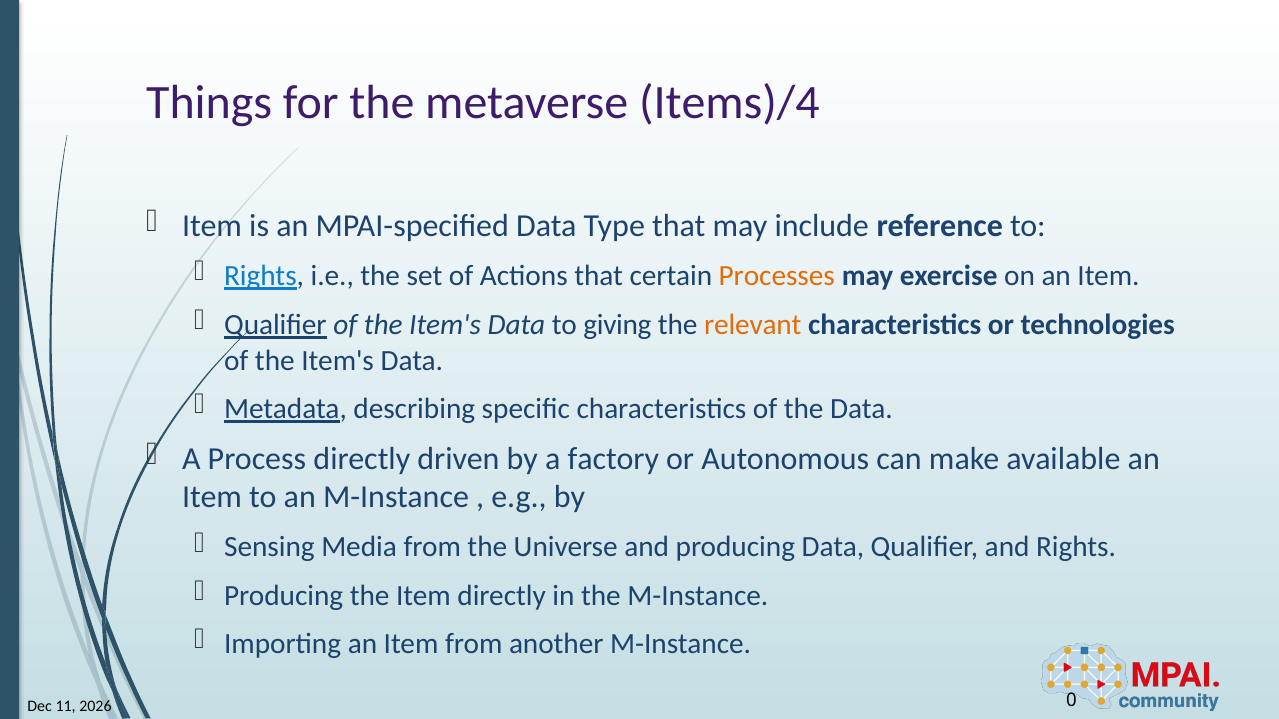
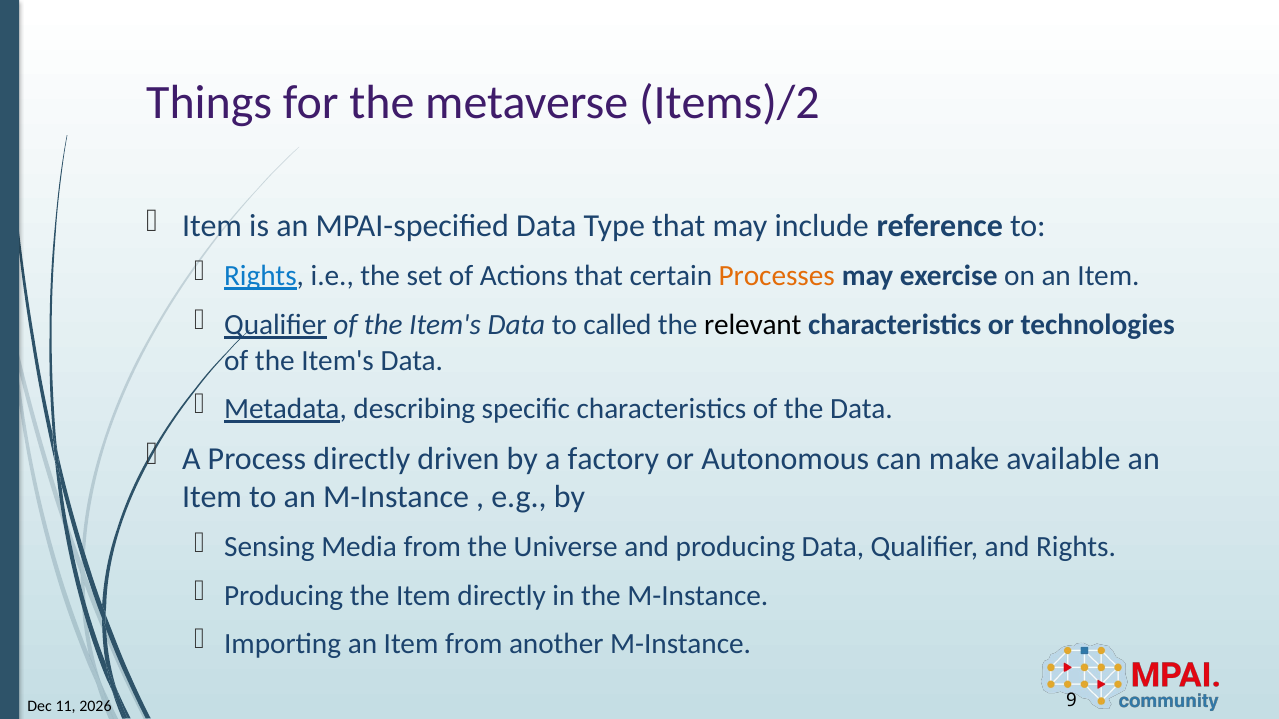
Items)/4: Items)/4 -> Items)/2 (729, 102)
giving: giving -> called (617, 325)
relevant colour: orange -> black (753, 325)
0: 0 -> 9 (1071, 701)
